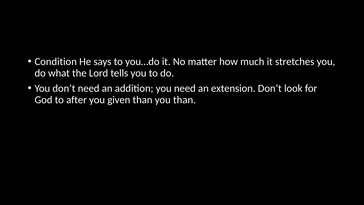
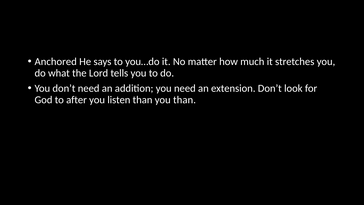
Condition: Condition -> Anchored (56, 62)
given: given -> listen (119, 100)
